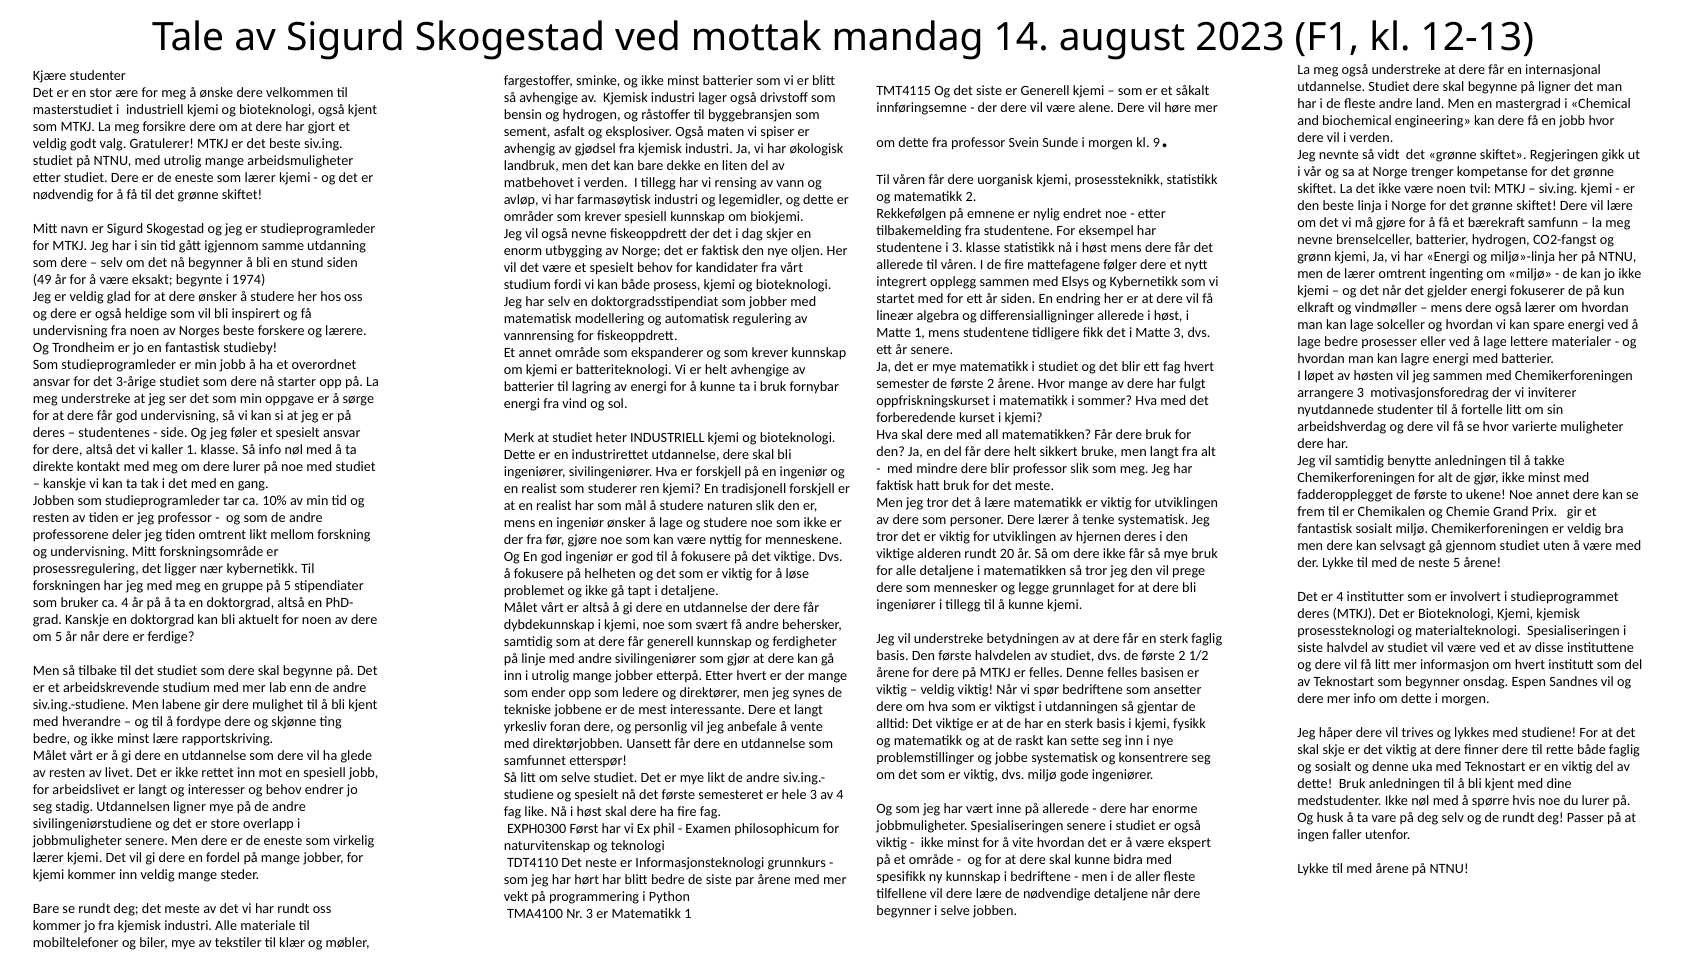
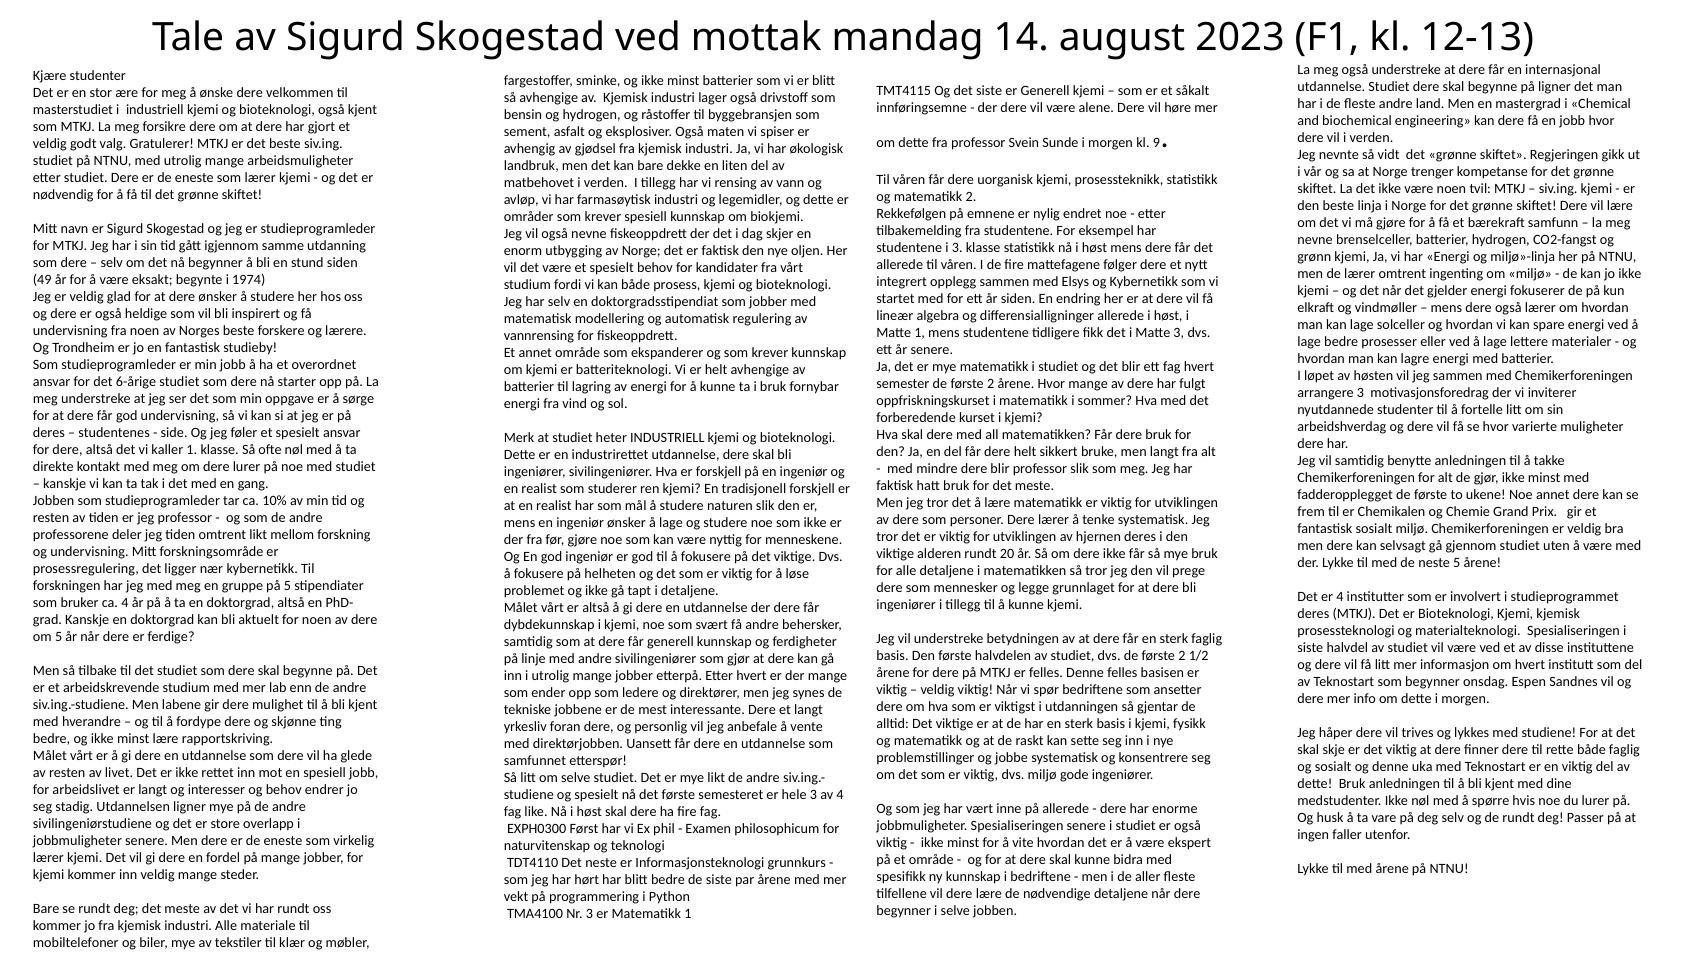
3-årige: 3-årige -> 6-årige (136, 382)
Så info: info -> ofte (270, 450)
